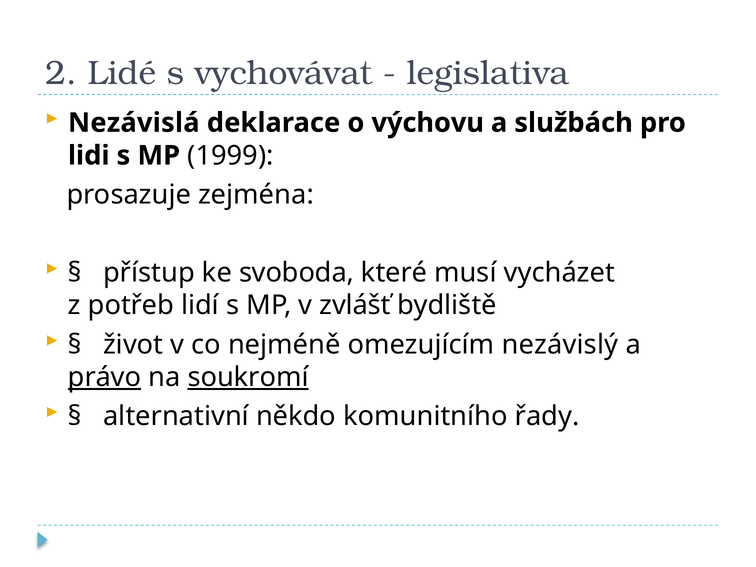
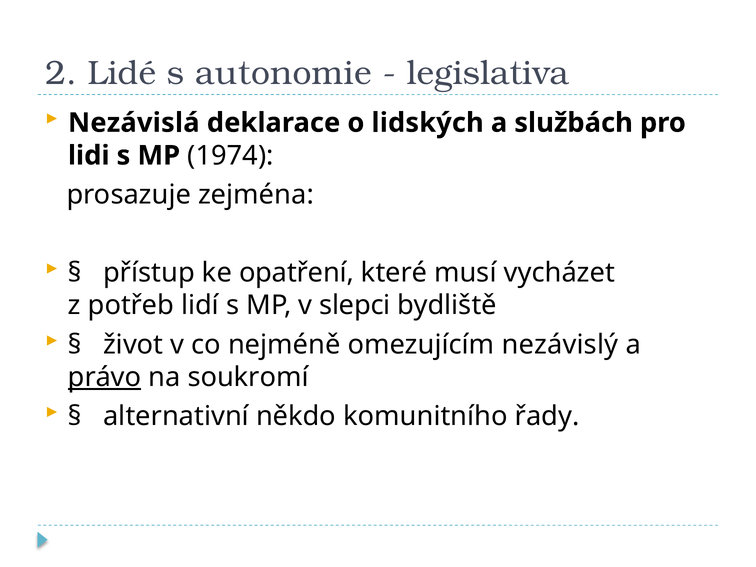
vychovávat: vychovávat -> autonomie (283, 73)
výchovu: výchovu -> lidských (428, 123)
1999: 1999 -> 1974 (230, 156)
svoboda: svoboda -> opatření (297, 273)
zvlášť: zvlášť -> slepci (355, 305)
soukromí underline: present -> none (248, 377)
